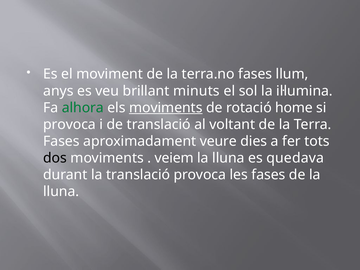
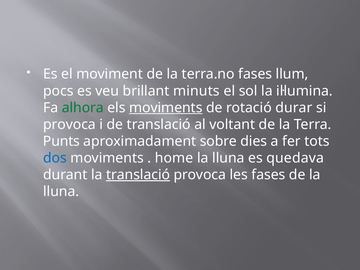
anys: anys -> pocs (58, 91)
home: home -> durar (294, 108)
Fases: Fases -> Punts (61, 141)
veure: veure -> sobre (218, 141)
dos colour: black -> blue (55, 158)
veiem: veiem -> home (174, 158)
translació underline: none -> present (138, 175)
